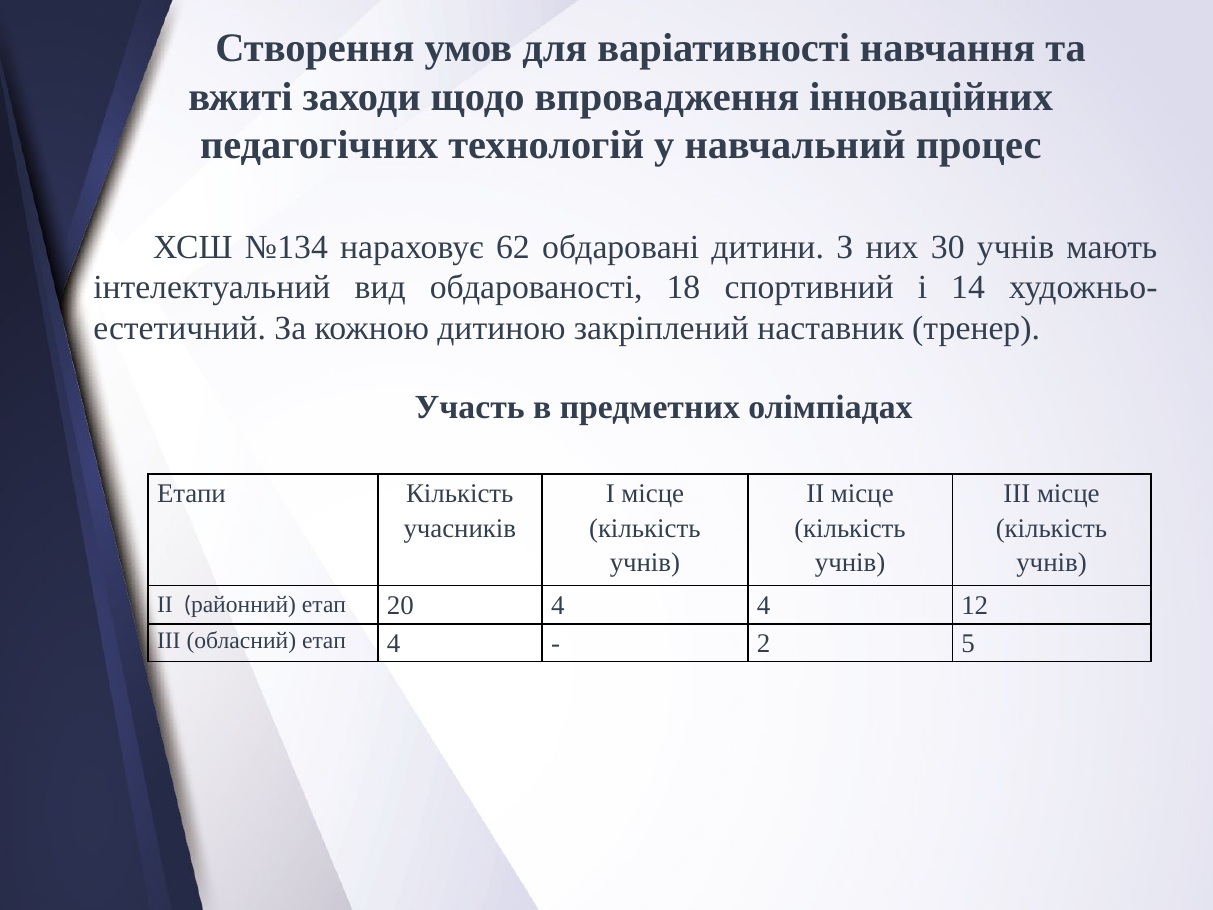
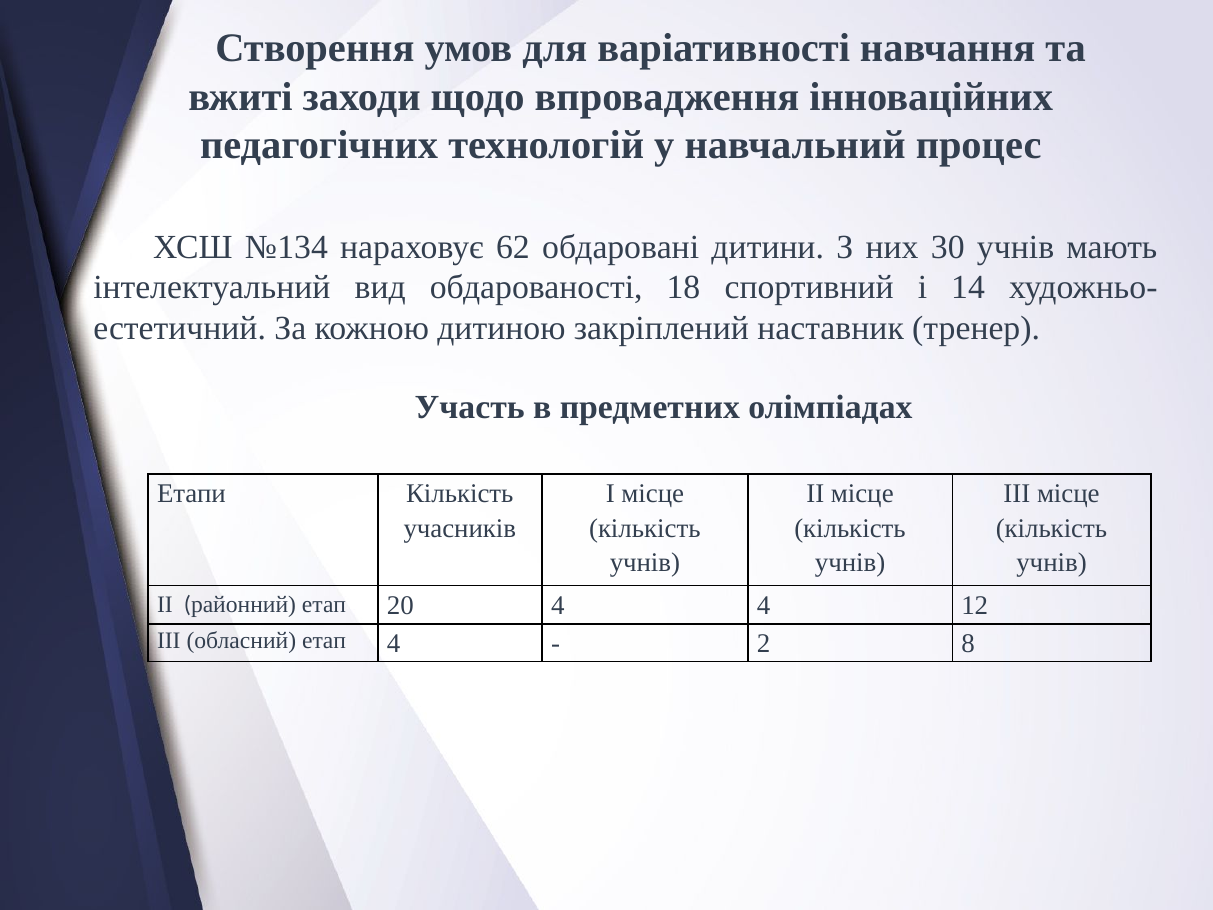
5: 5 -> 8 (968, 644)
